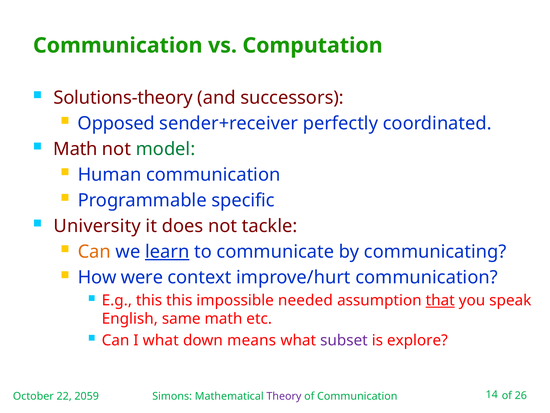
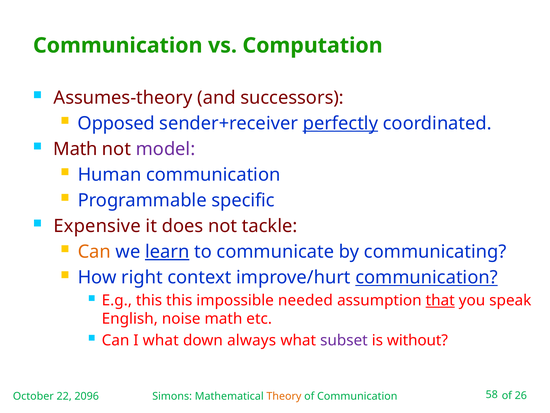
Solutions-theory: Solutions-theory -> Assumes-theory (123, 98)
perfectly underline: none -> present (340, 123)
model colour: green -> purple (166, 149)
University: University -> Expensive (97, 226)
were: were -> right (142, 277)
communication underline: none -> present (427, 277)
same: same -> noise (181, 319)
means: means -> always (252, 340)
explore: explore -> without (417, 340)
2059: 2059 -> 2096 (87, 396)
Theory colour: purple -> orange (284, 396)
14: 14 -> 58 (492, 394)
